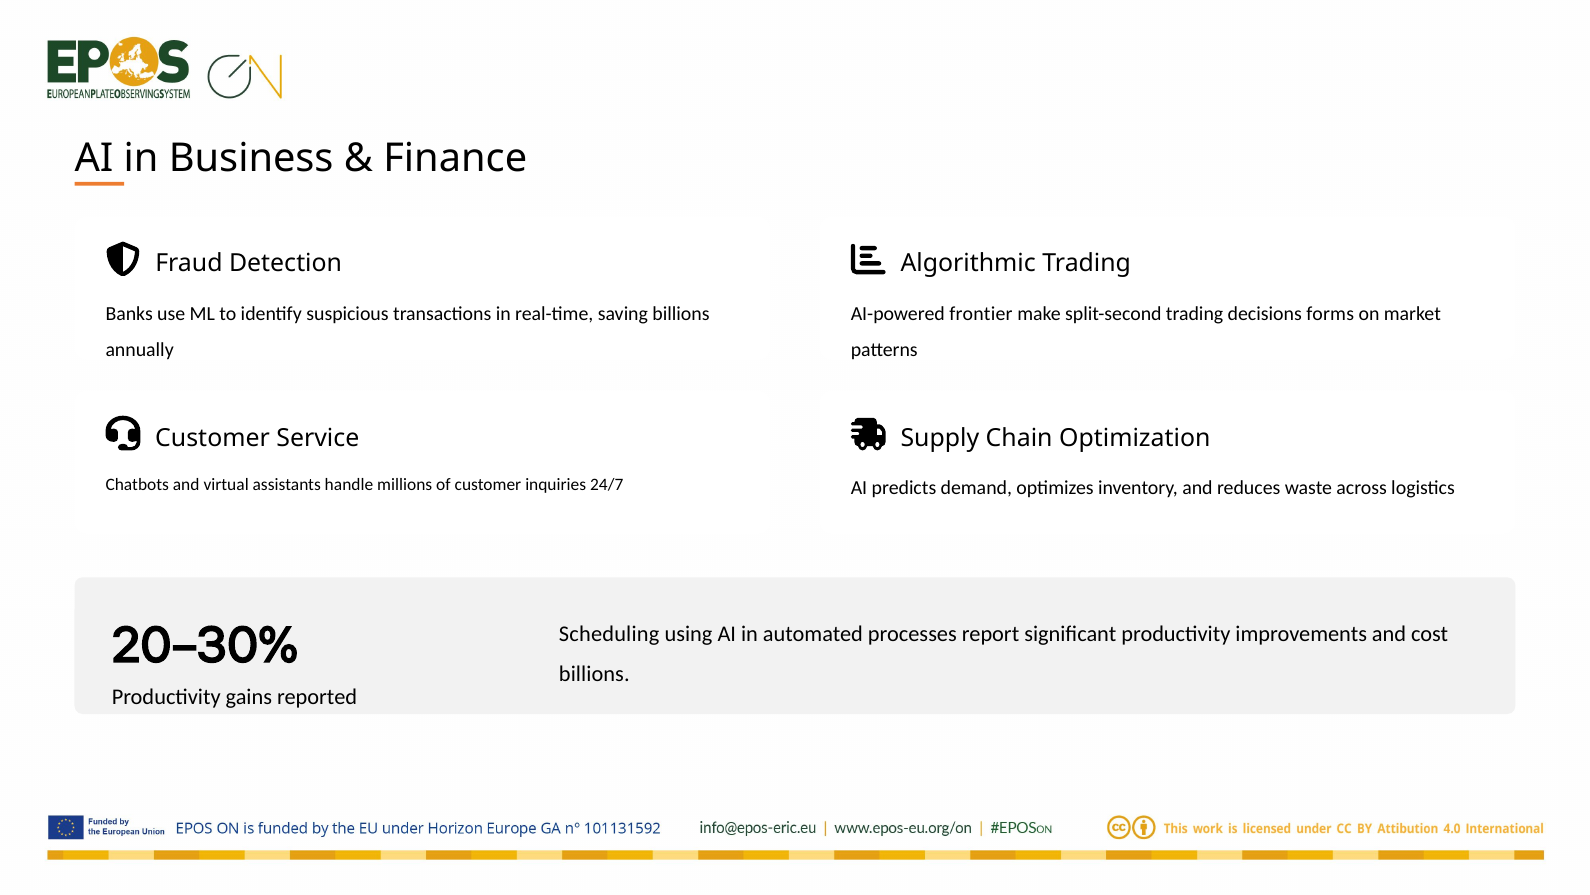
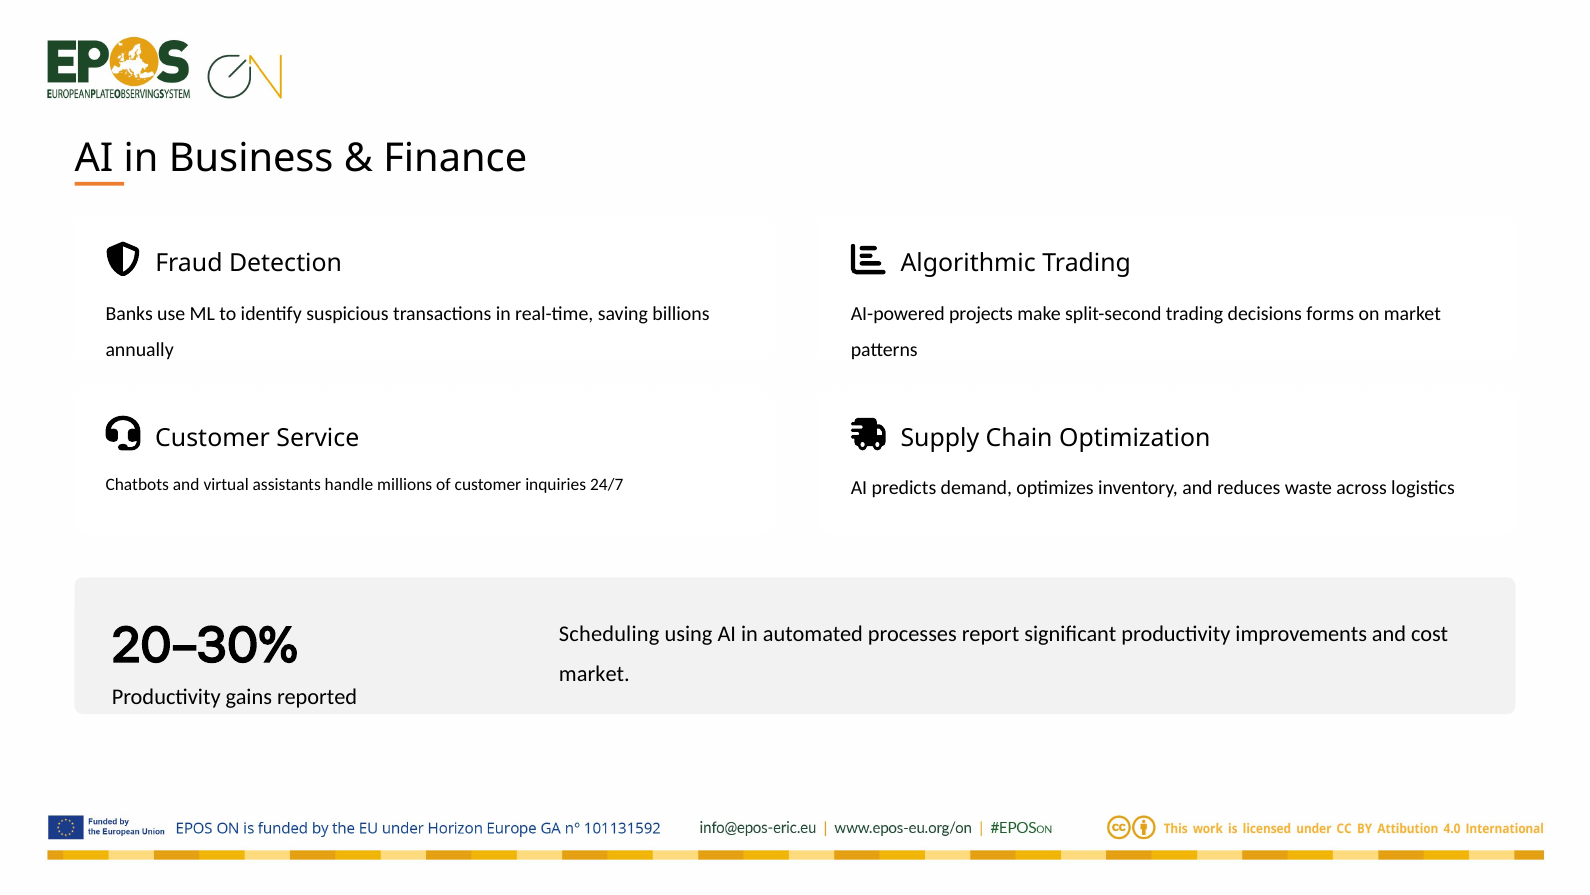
frontier: frontier -> projects (981, 314)
billions: billions -> market (594, 674)
